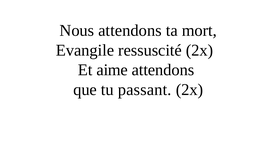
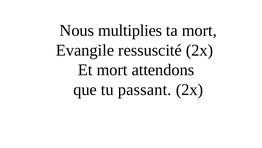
Nous attendons: attendons -> multiplies (130, 30)
Et aime: aime -> mort (112, 70)
